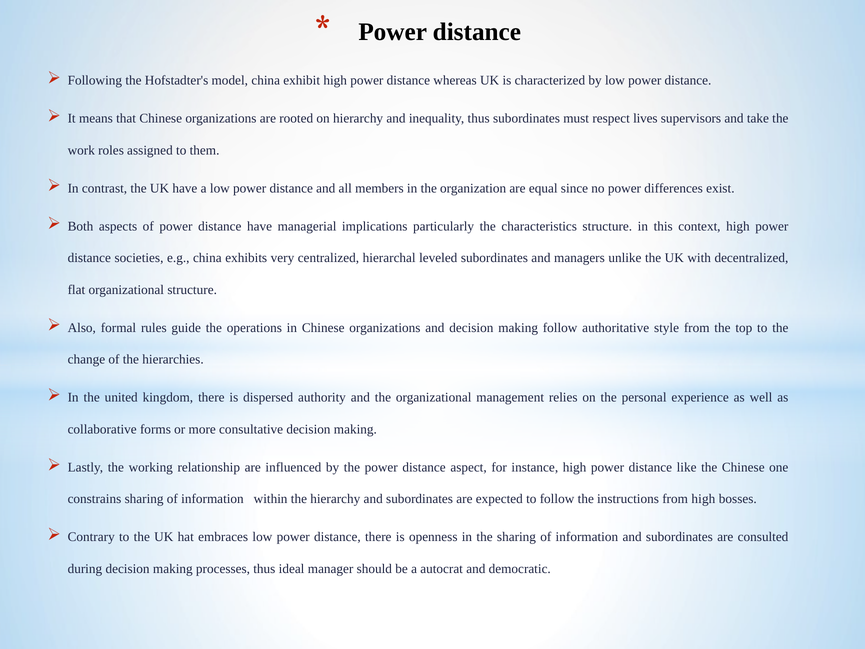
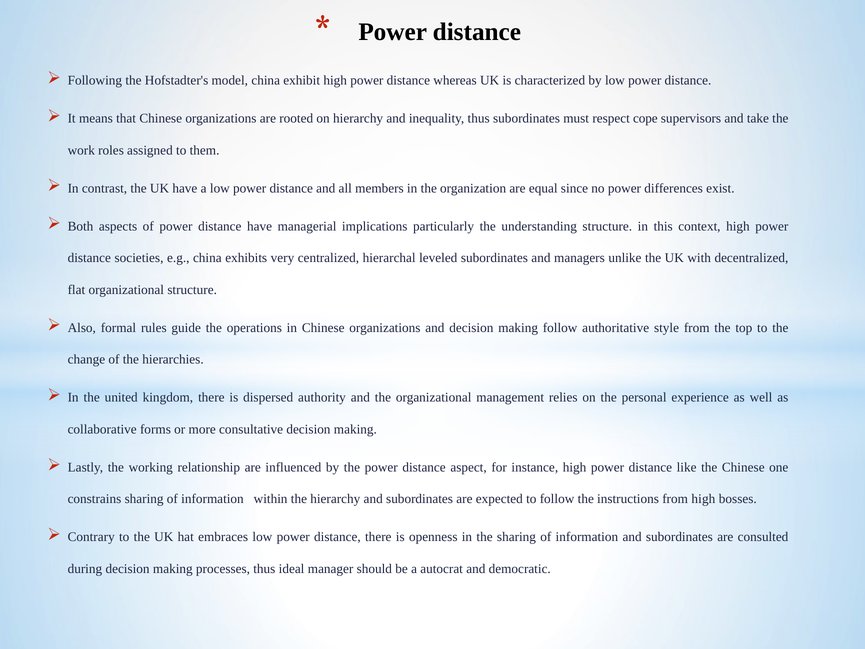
lives: lives -> cope (645, 118)
characteristics: characteristics -> understanding (539, 226)
